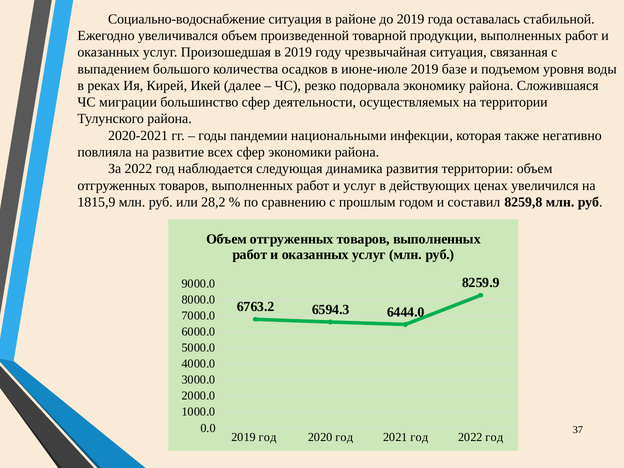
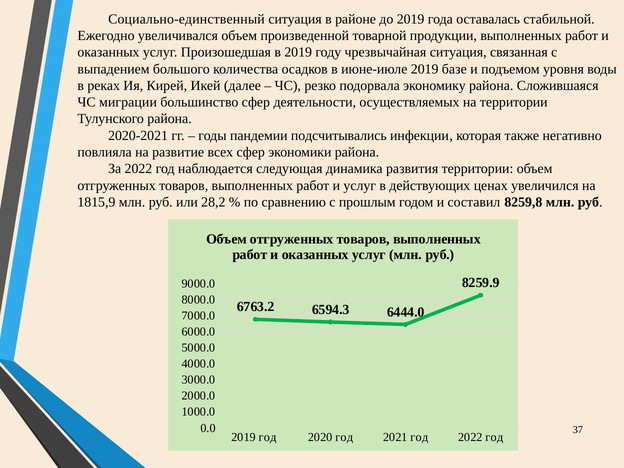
Социально-водоснабжение: Социально-водоснабжение -> Социально-единственный (186, 19)
национальными: национальными -> подсчитывались (339, 136)
